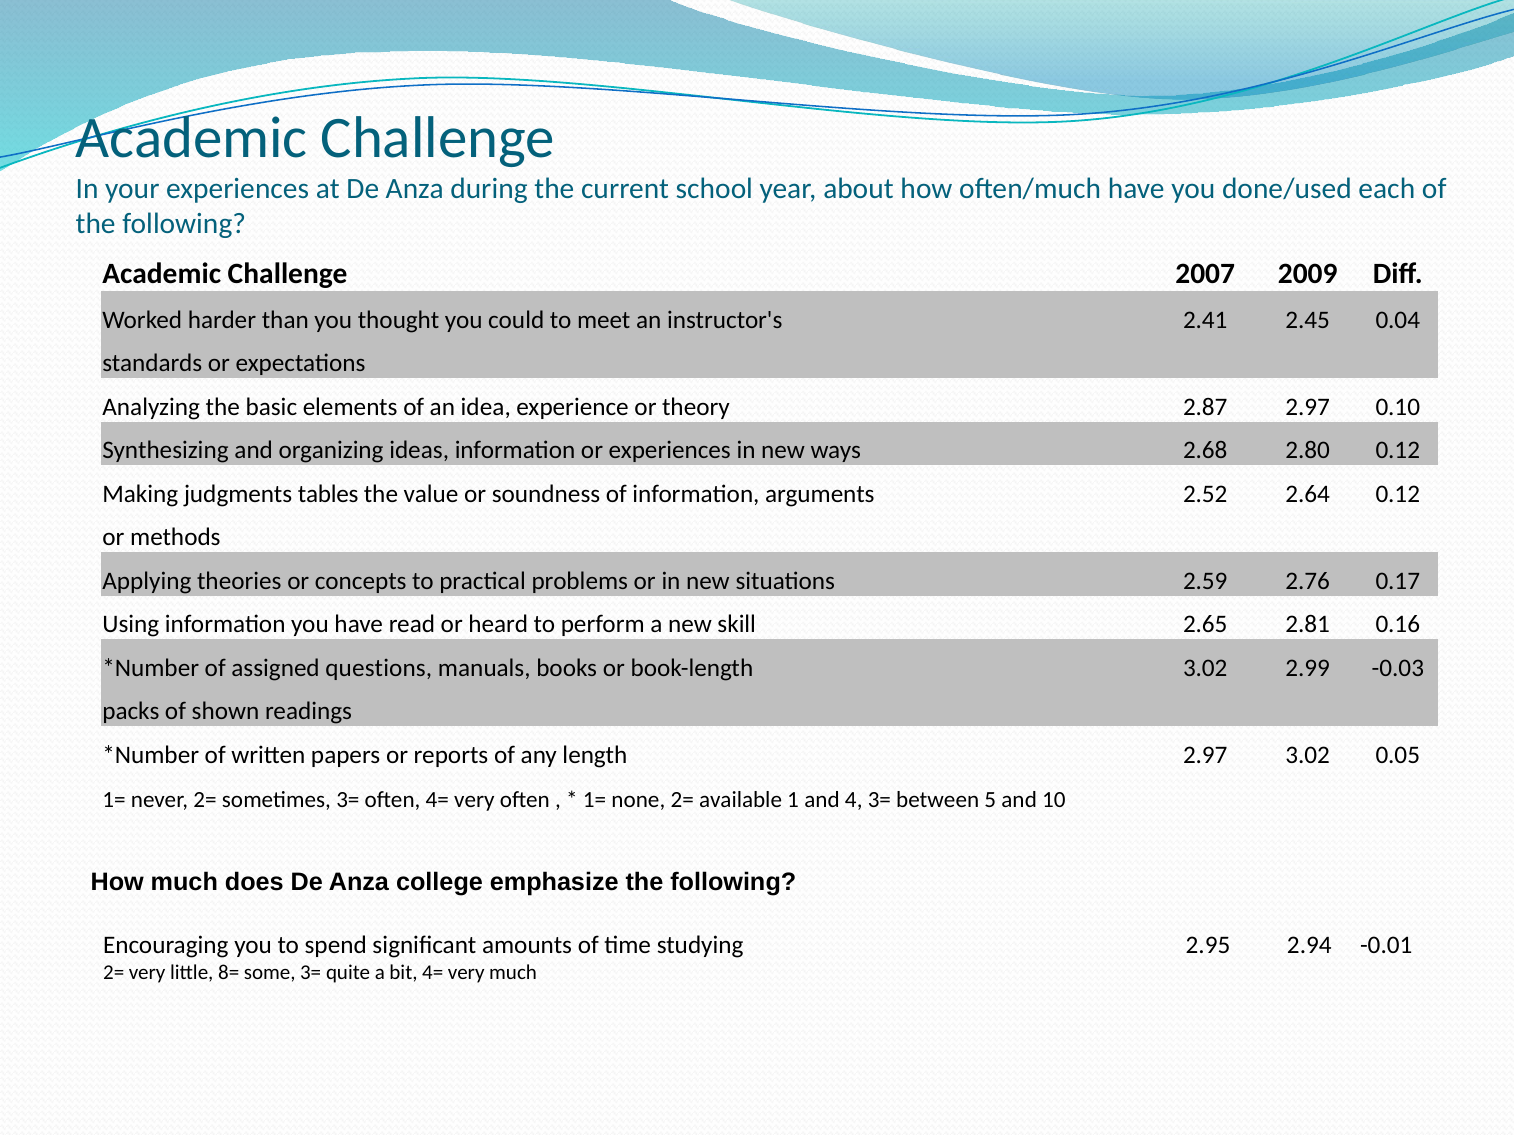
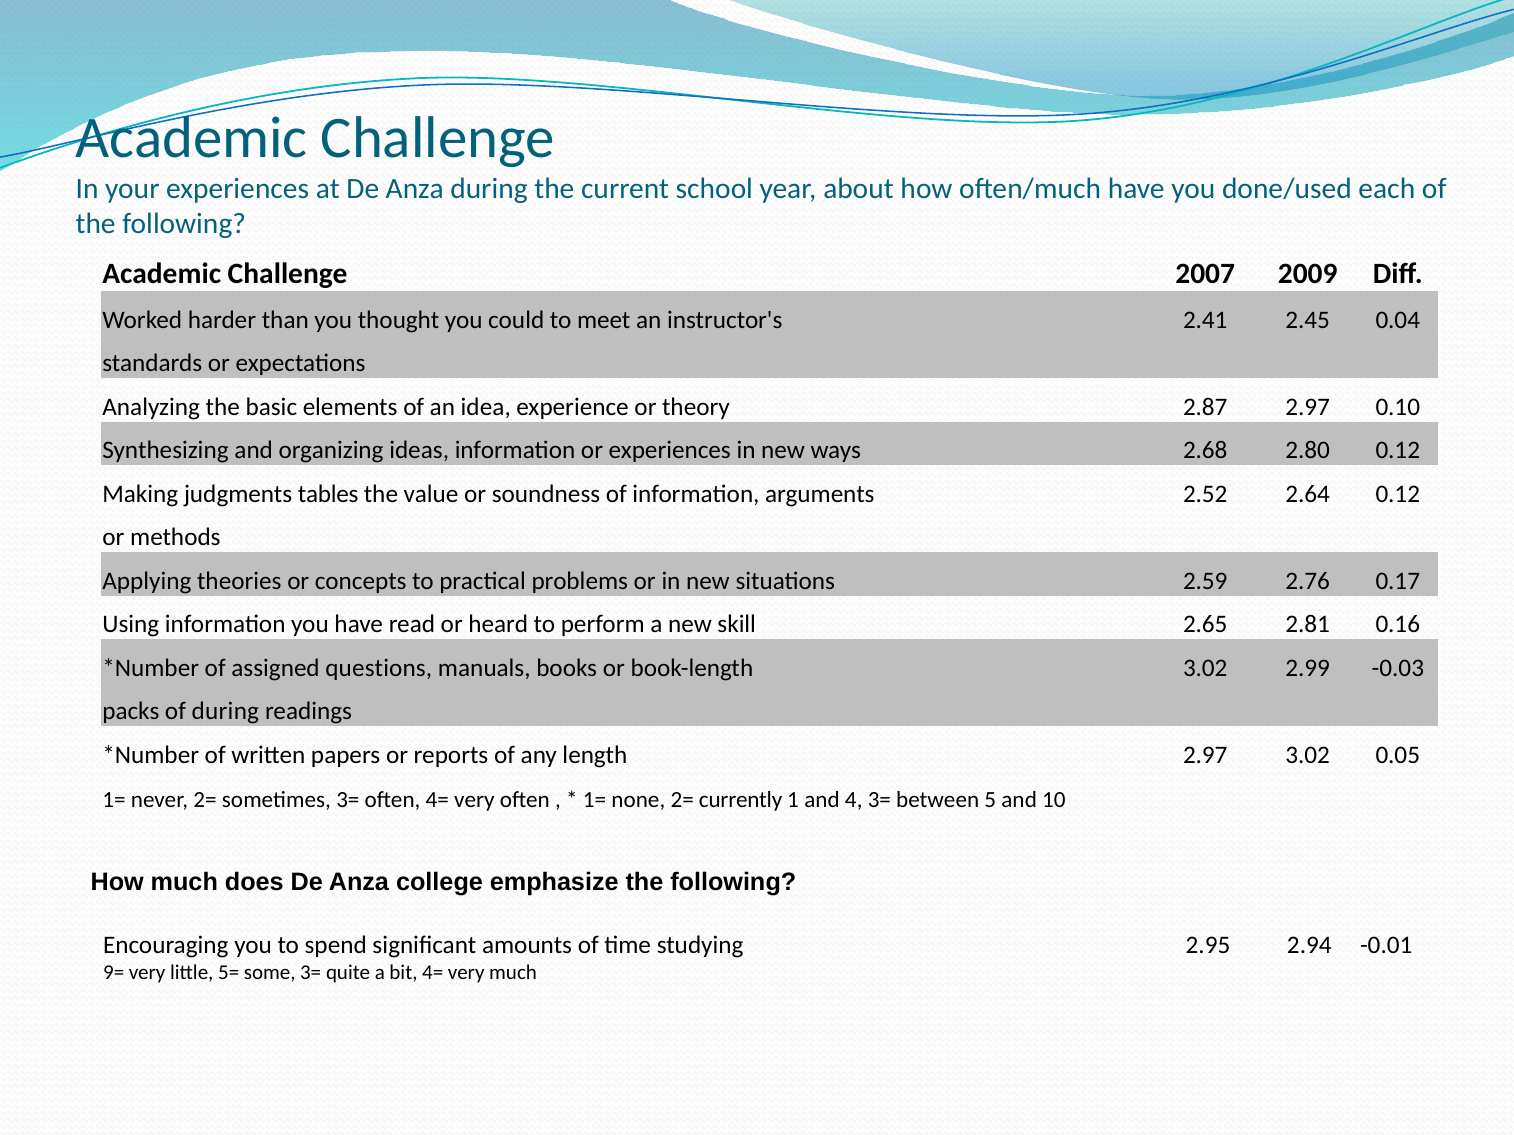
of shown: shown -> during (225, 712)
available: available -> currently (741, 800)
2=: 2= -> 9= (114, 973)
8=: 8= -> 5= (229, 973)
